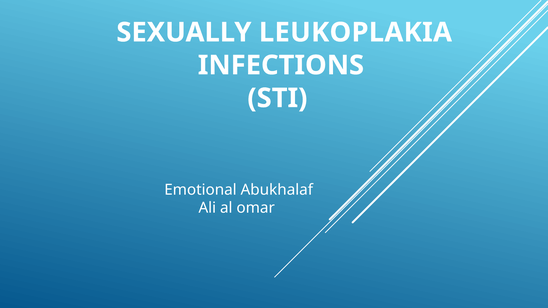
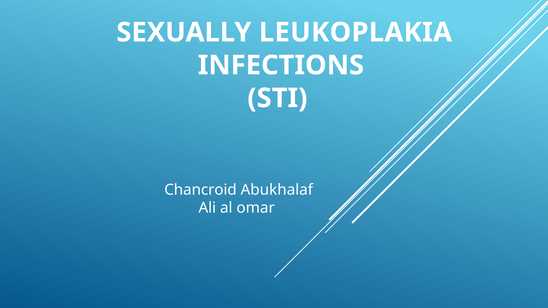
Emotional: Emotional -> Chancroid (201, 190)
